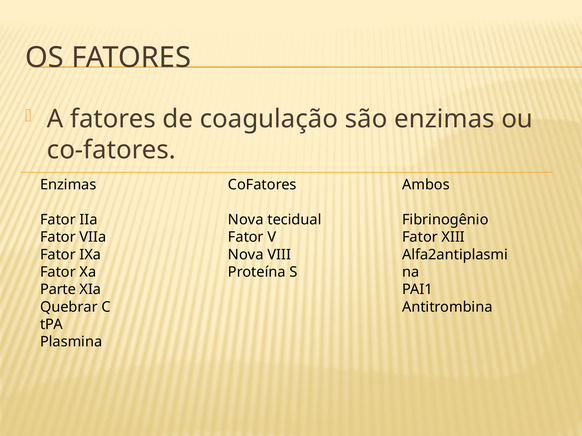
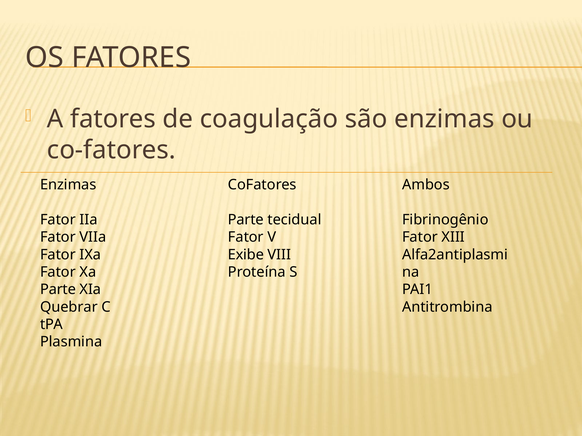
Nova: Nova -> Parte (246, 220)
Nova: Nova -> Exibe (246, 255)
